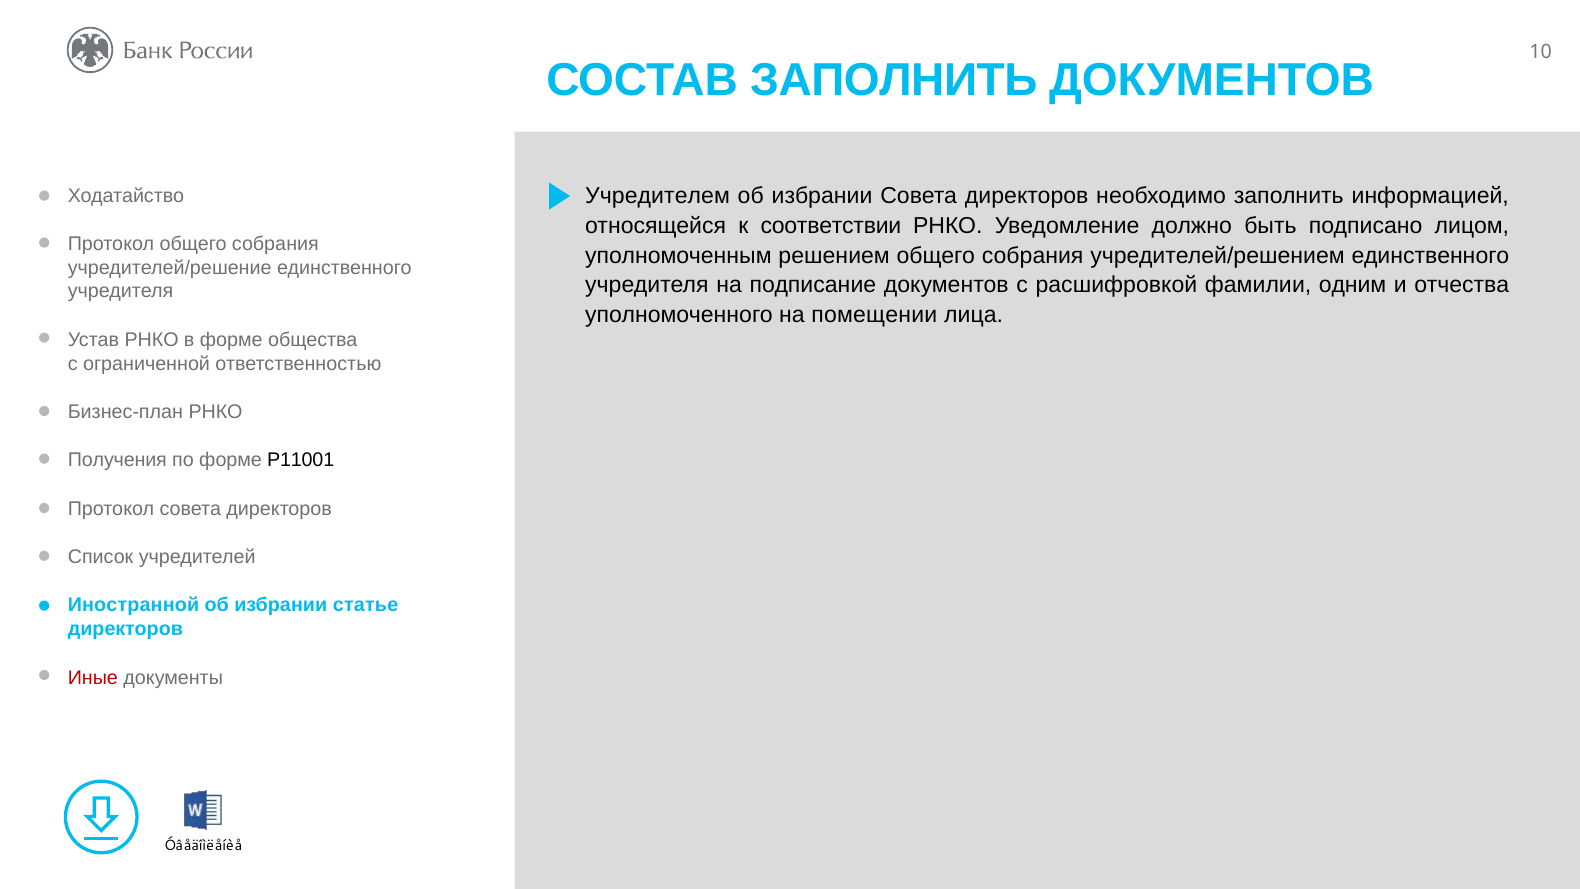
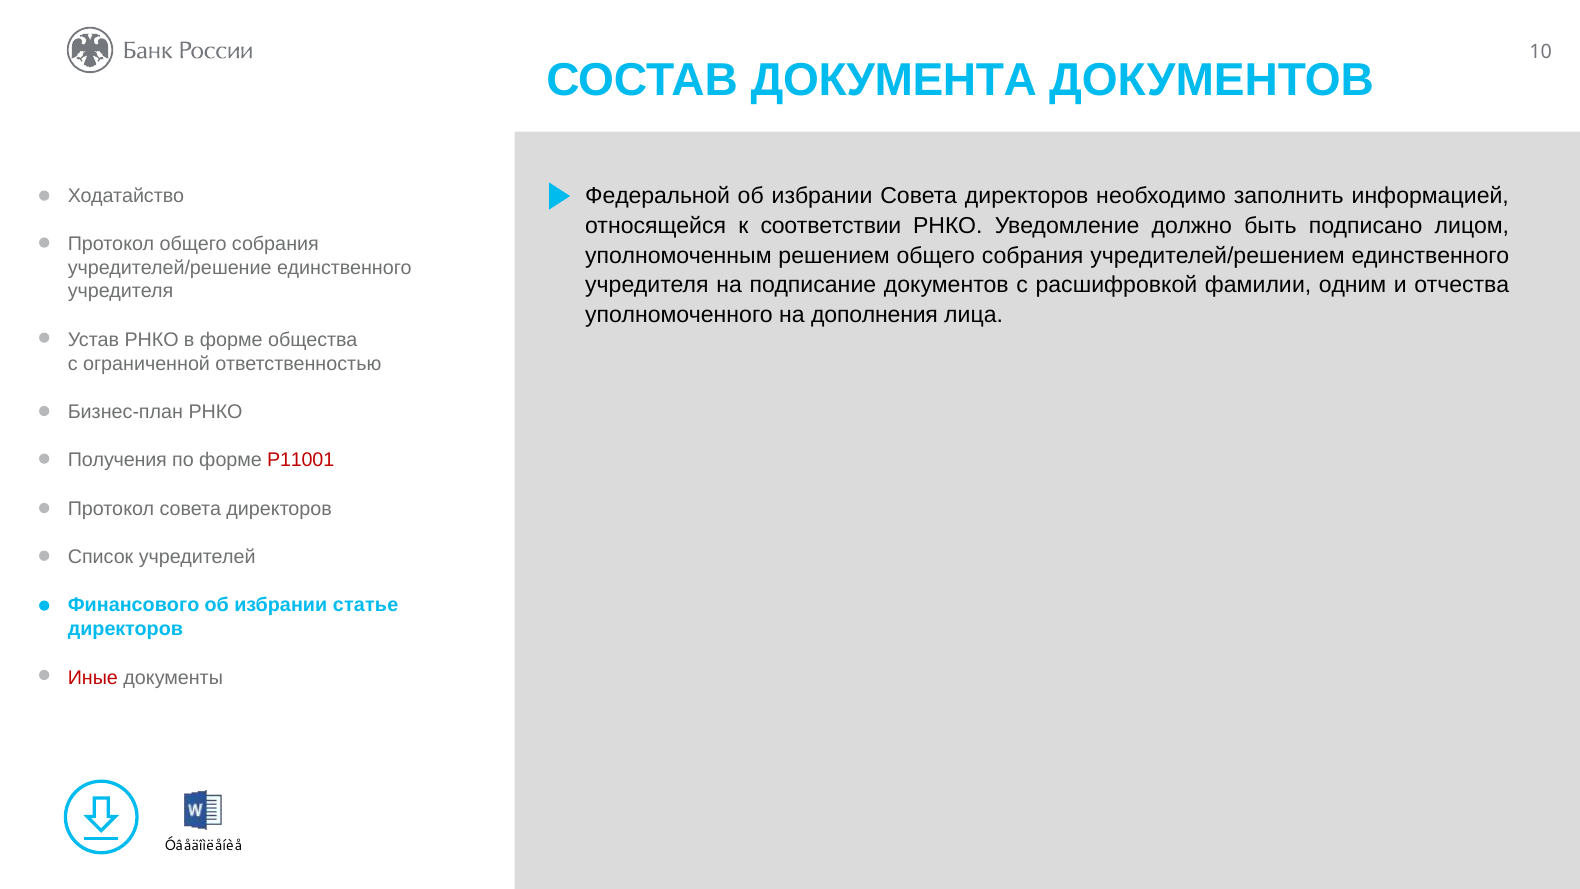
СОСТАВ ЗАПОЛНИТЬ: ЗАПОЛНИТЬ -> ДОКУМЕНТА (894, 81)
Учредителем: Учредителем -> Федеральной (658, 196)
помещении: помещении -> дополнения (875, 315)
Р11001 colour: black -> red (301, 460)
Иностранной: Иностранной -> Финансового (134, 605)
